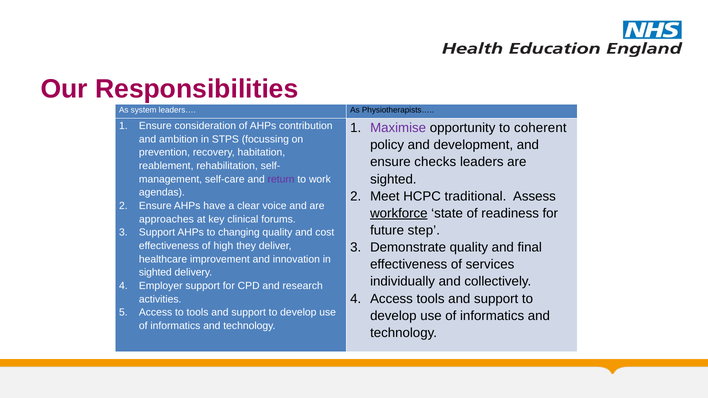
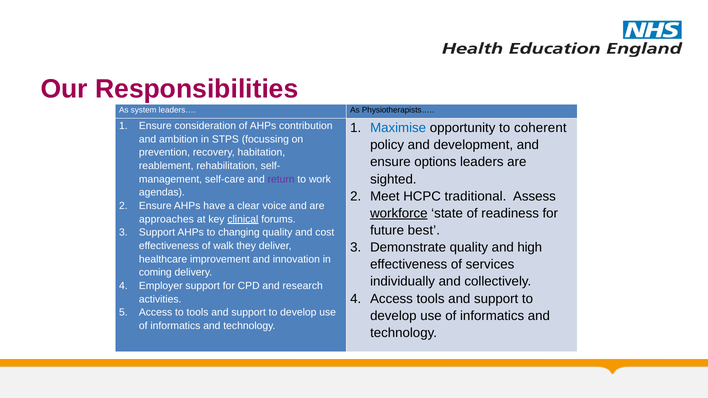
Maximise colour: purple -> blue (398, 128)
checks: checks -> options (435, 162)
clinical underline: none -> present (243, 219)
step: step -> best (424, 231)
high: high -> walk (224, 246)
final: final -> high (530, 248)
sighted: sighted -> coming (155, 273)
